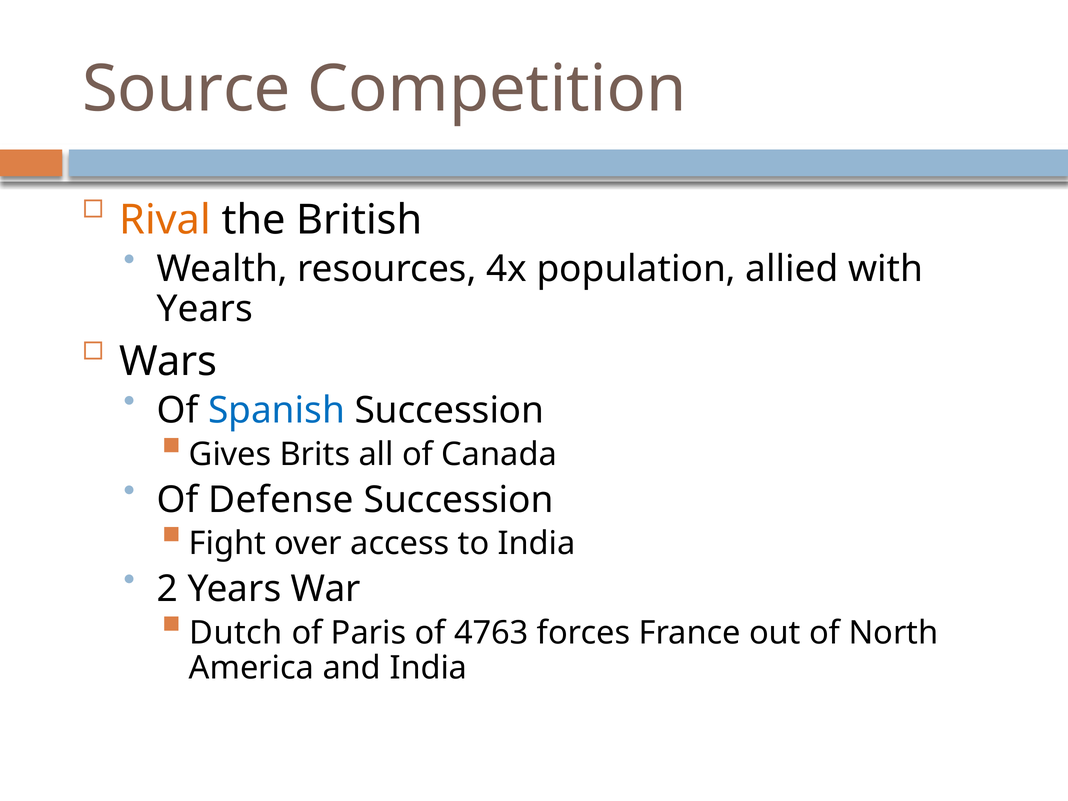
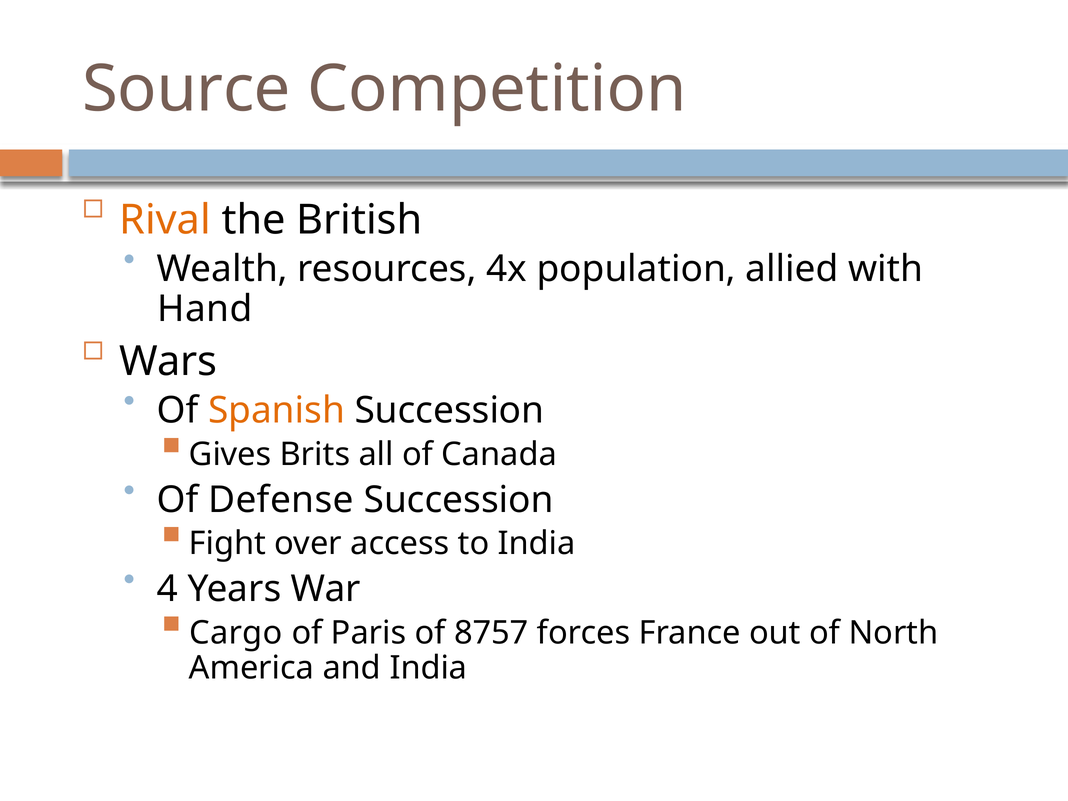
Years: Years -> Hand (205, 309)
Spanish colour: blue -> orange (276, 411)
2: 2 -> 4 (167, 589)
Dutch: Dutch -> Cargo (236, 633)
4763: 4763 -> 8757 (491, 633)
